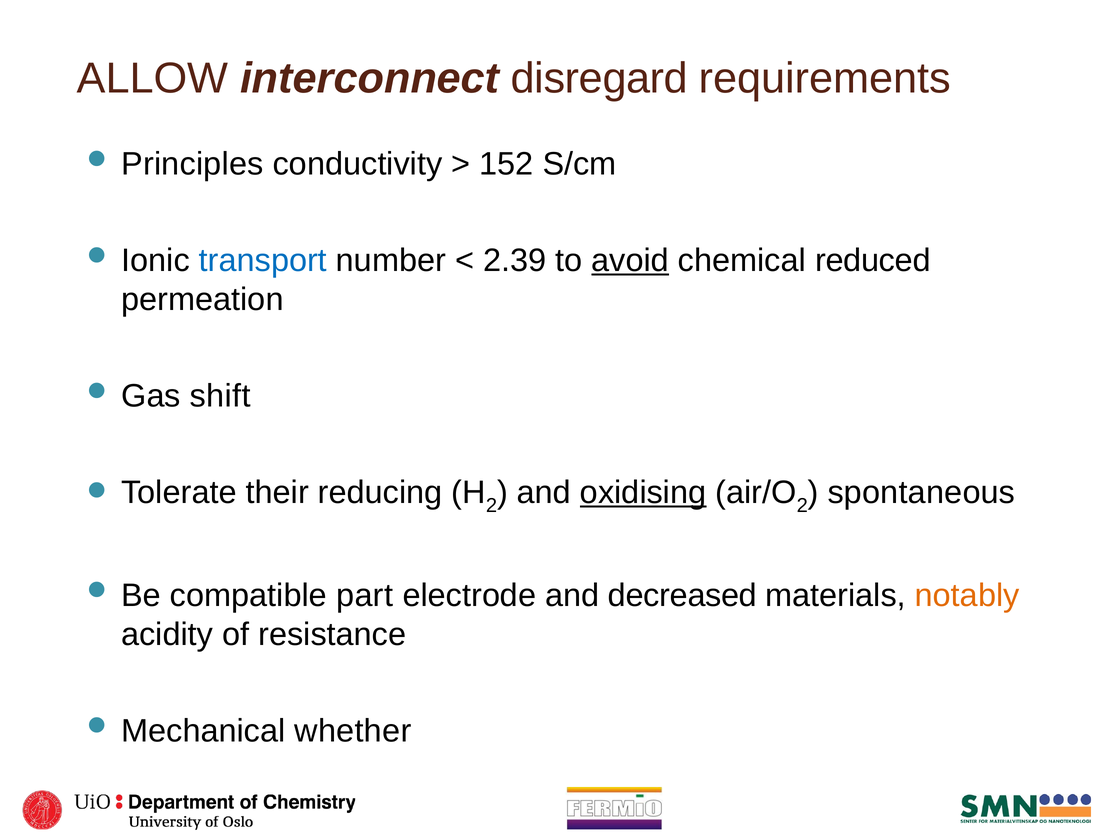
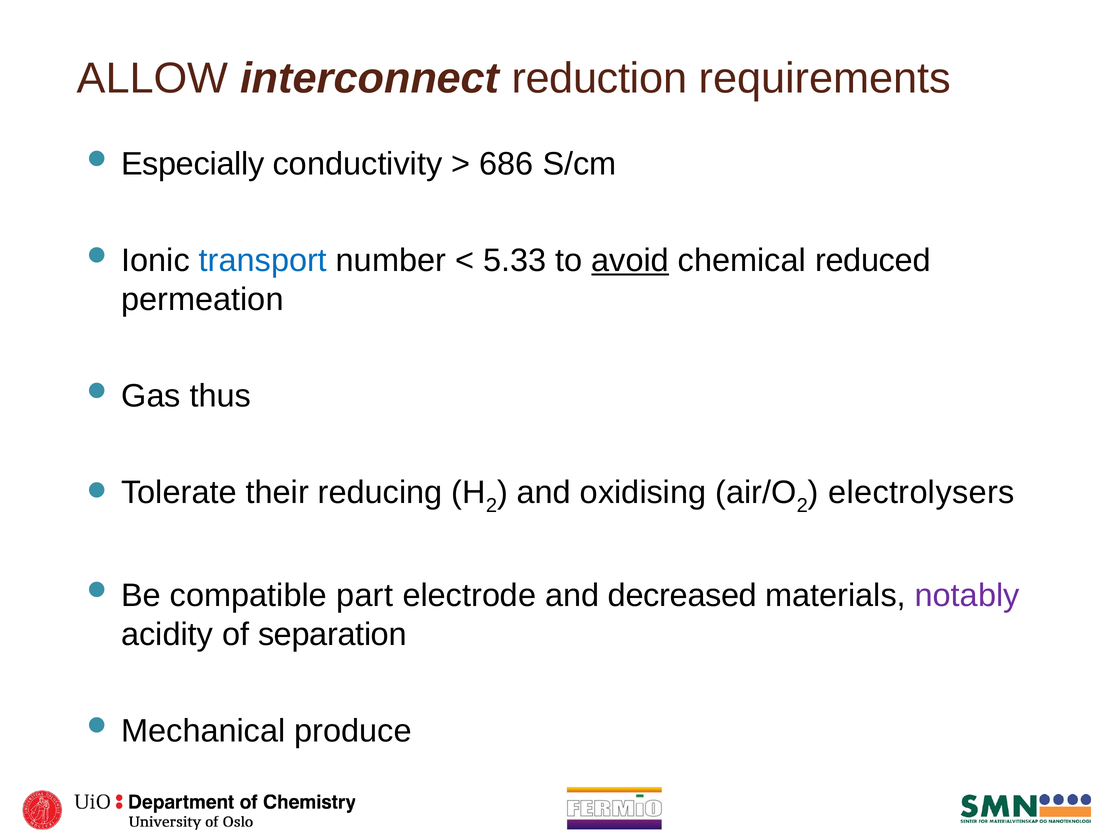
disregard: disregard -> reduction (599, 79)
Principles: Principles -> Especially (193, 164)
152: 152 -> 686 (506, 164)
2.39: 2.39 -> 5.33 (515, 261)
shift: shift -> thus (220, 396)
oxidising underline: present -> none (643, 493)
spontaneous: spontaneous -> electrolysers (921, 493)
notably colour: orange -> purple (967, 596)
resistance: resistance -> separation (332, 635)
whether: whether -> produce (353, 731)
